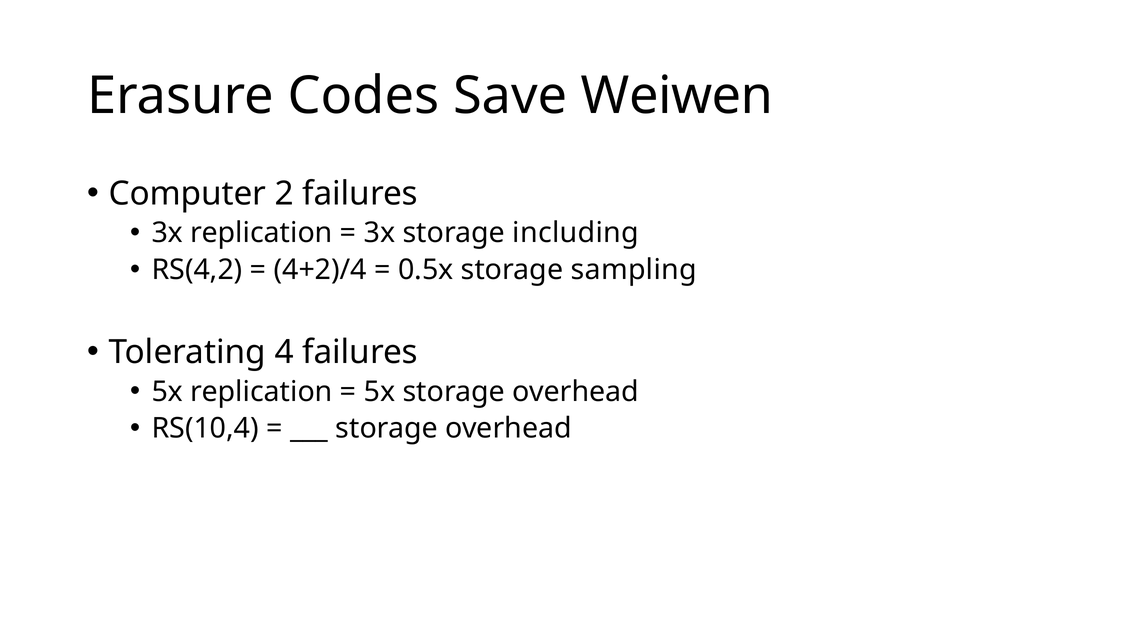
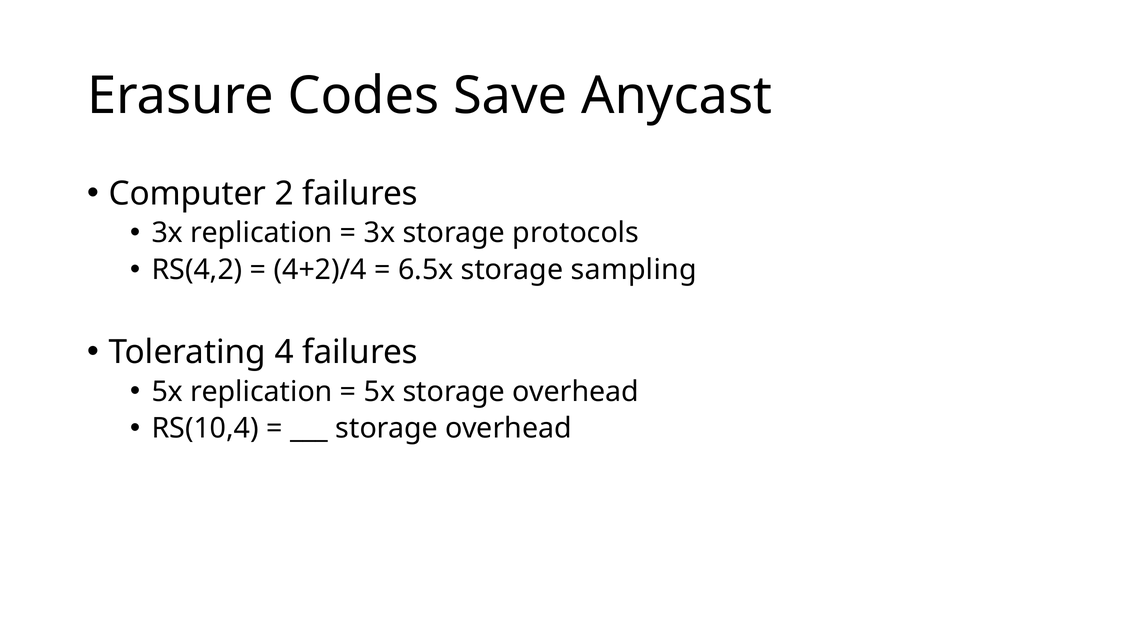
Weiwen: Weiwen -> Anycast (677, 96)
including: including -> protocols (576, 233)
0.5x: 0.5x -> 6.5x (426, 270)
